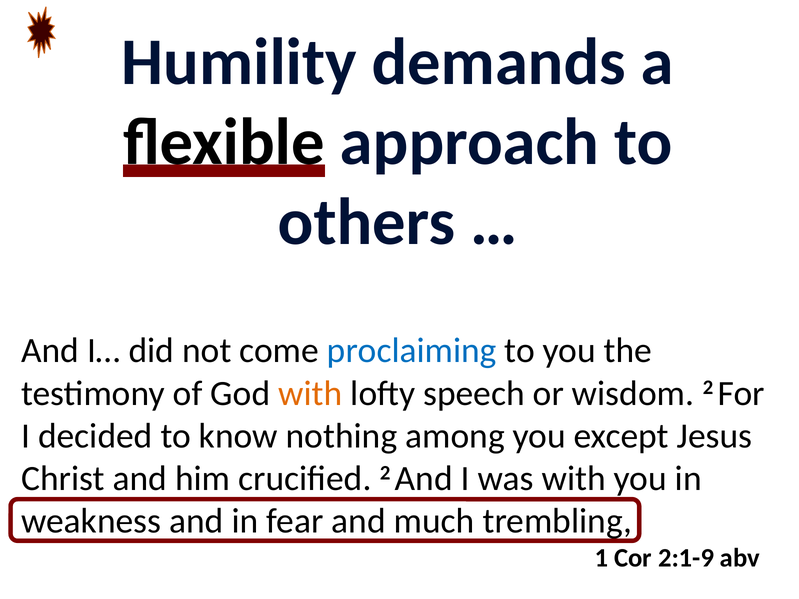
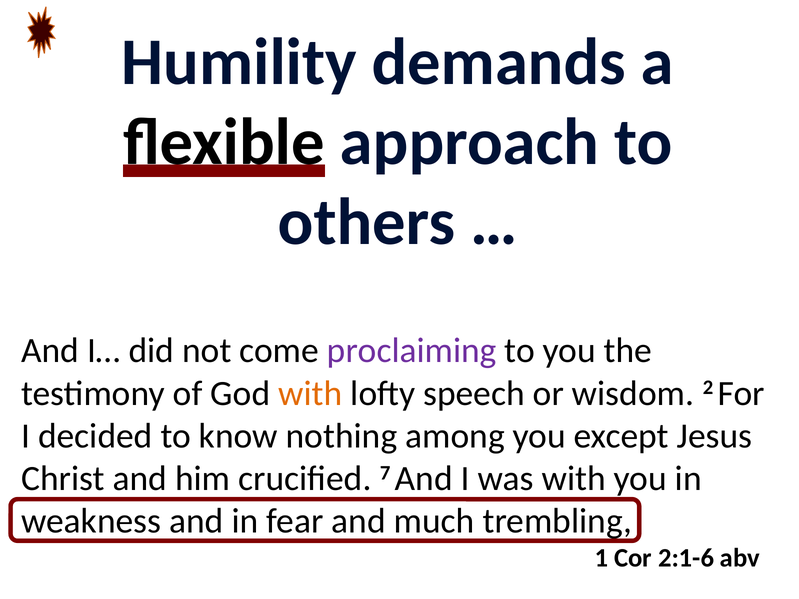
proclaiming colour: blue -> purple (412, 351)
crucified 2: 2 -> 7 (385, 473)
2:1-9: 2:1-9 -> 2:1-6 (686, 558)
